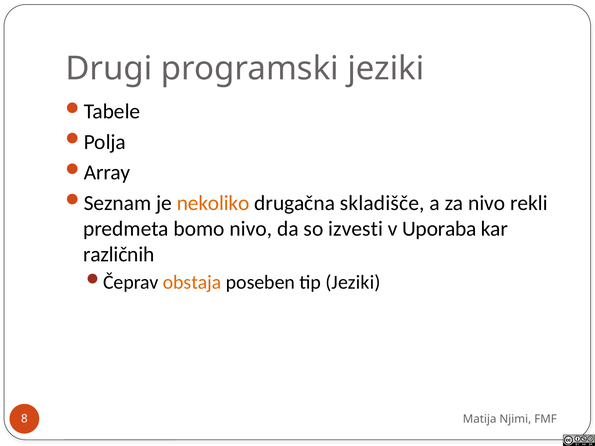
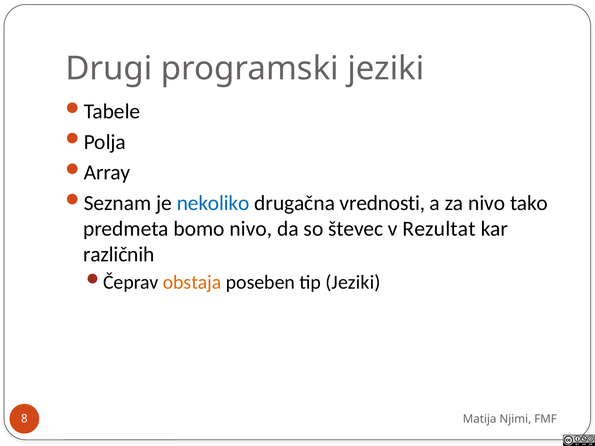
nekoliko colour: orange -> blue (213, 203)
skladišče: skladišče -> vrednosti (382, 203)
rekli: rekli -> tako (529, 203)
izvesti: izvesti -> števec (356, 229)
Uporaba: Uporaba -> Rezultat (439, 229)
